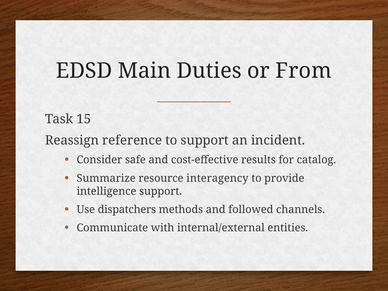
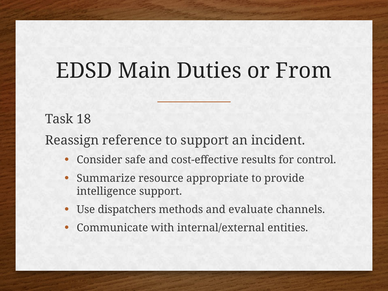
15: 15 -> 18 (84, 119)
catalog: catalog -> control (316, 160)
interagency: interagency -> appropriate (217, 178)
followed: followed -> evaluate (251, 210)
